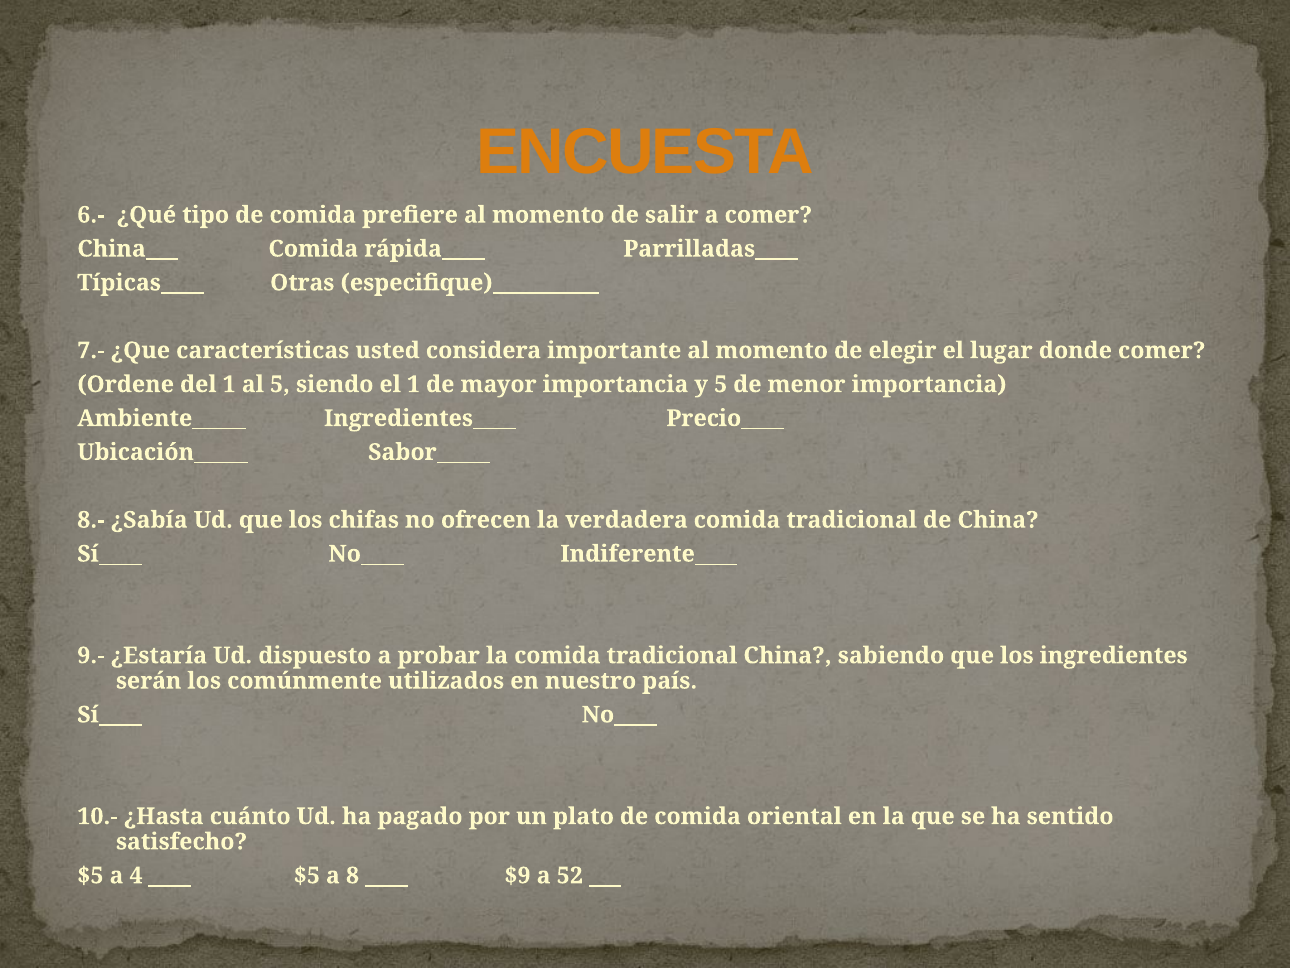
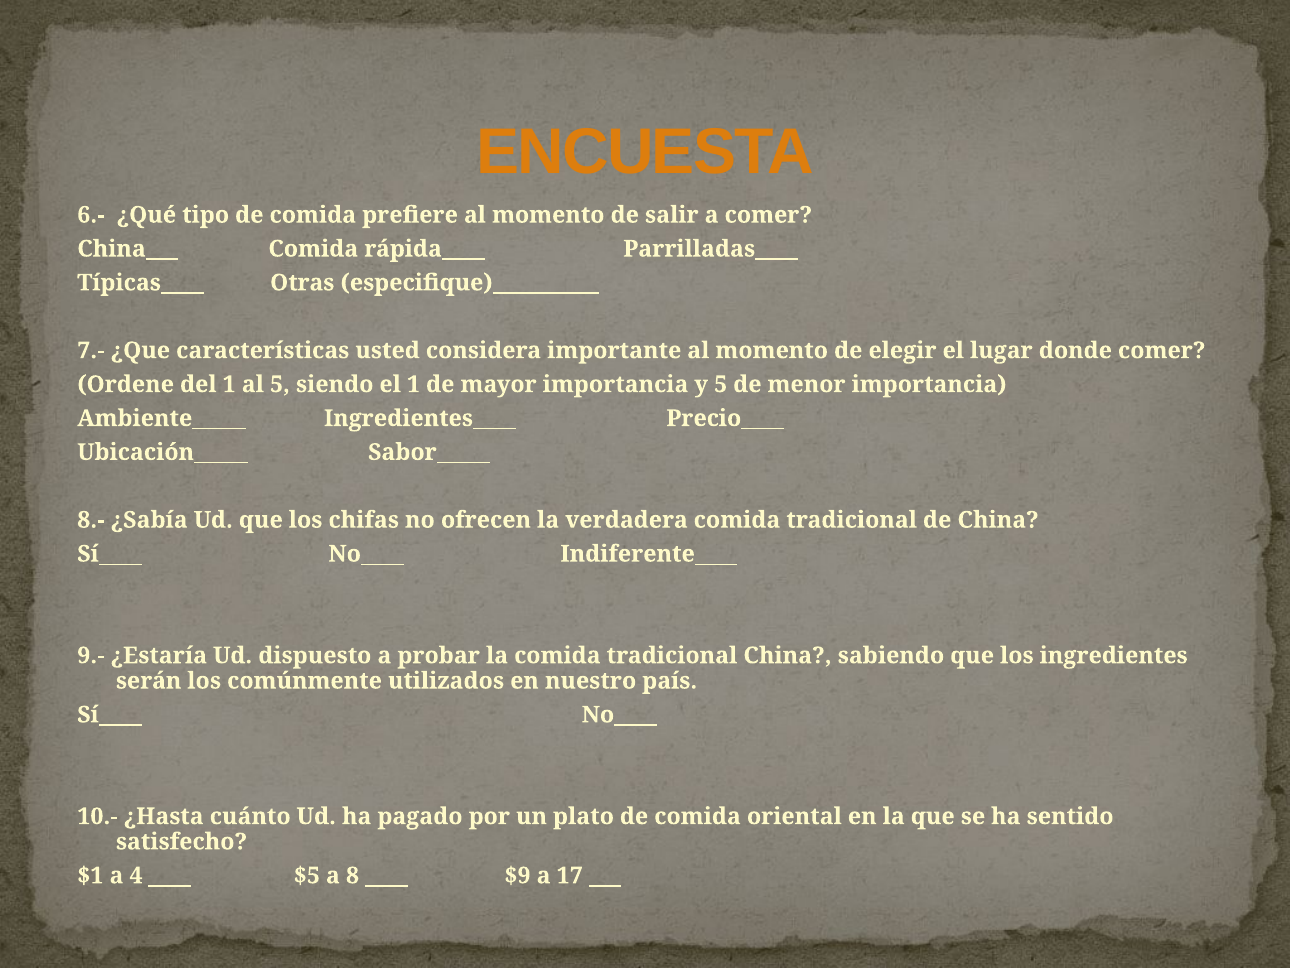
$5: $5 -> $1 (90, 875)
52: 52 -> 17 (570, 875)
